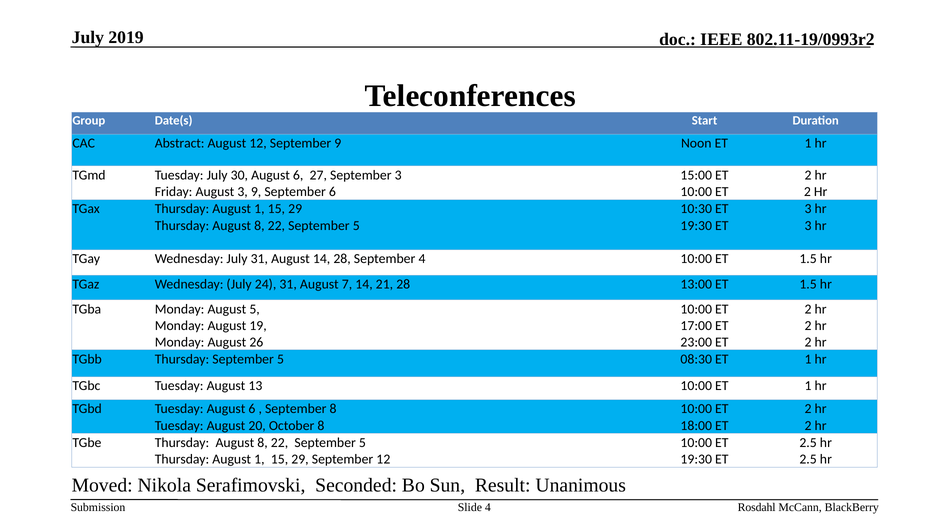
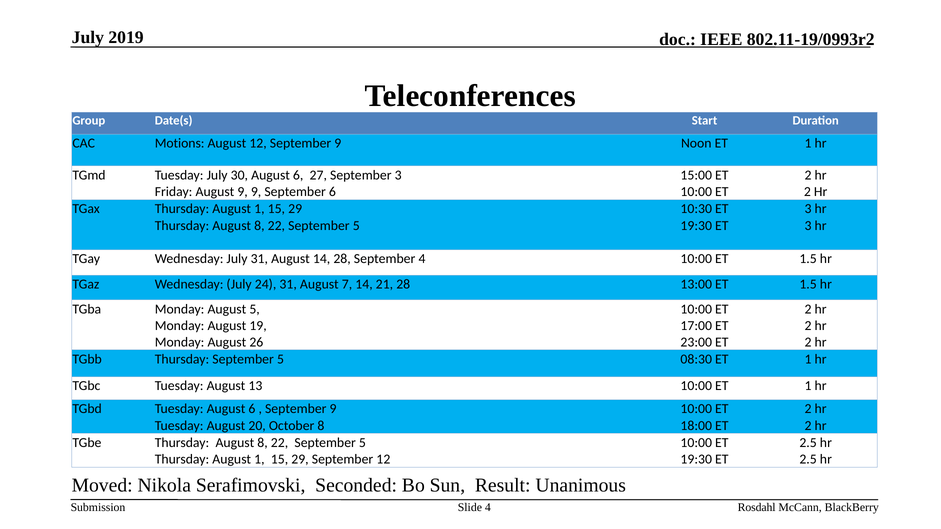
Abstract: Abstract -> Motions (180, 144)
August 3: 3 -> 9 (243, 192)
8: 8 -> 9 (333, 409)
